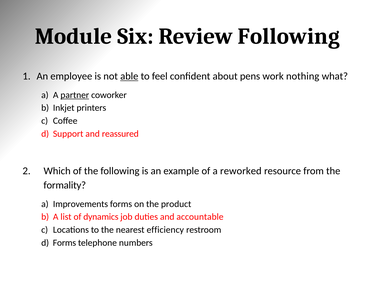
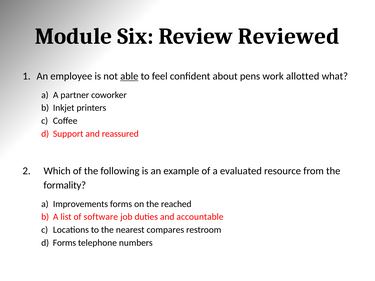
Review Following: Following -> Reviewed (289, 36)
nothing: nothing -> allotted (303, 76)
partner underline: present -> none (75, 95)
reworked: reworked -> evaluated (241, 171)
product: product -> reached (176, 204)
dynamics: dynamics -> software (101, 217)
efficiency: efficiency -> compares (165, 230)
